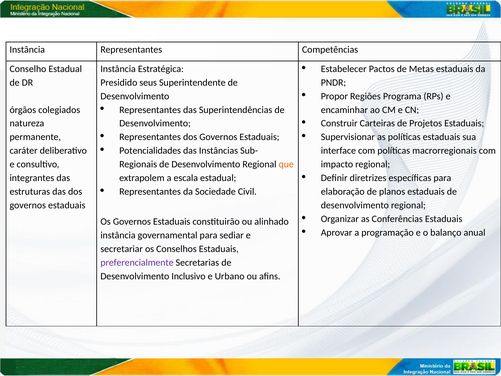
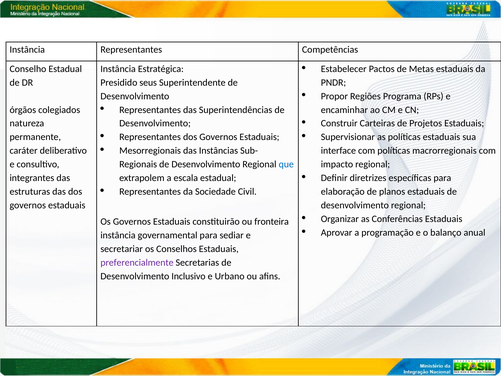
Potencialidades: Potencialidades -> Mesorregionais (150, 151)
que colour: orange -> blue (286, 164)
alinhado: alinhado -> fronteira (272, 222)
